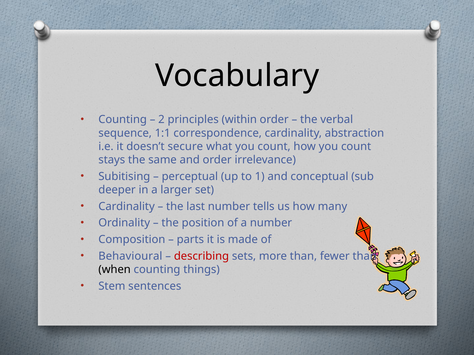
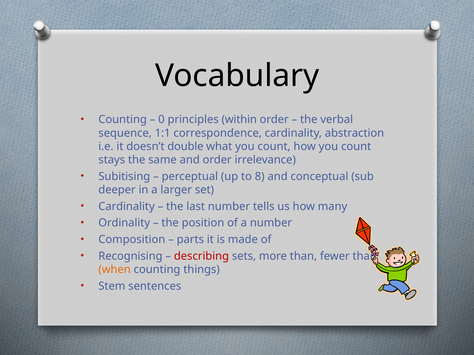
2: 2 -> 0 (161, 120)
secure: secure -> double (185, 147)
1: 1 -> 8 (260, 177)
Behavioural: Behavioural -> Recognising (130, 256)
when colour: black -> orange (115, 270)
